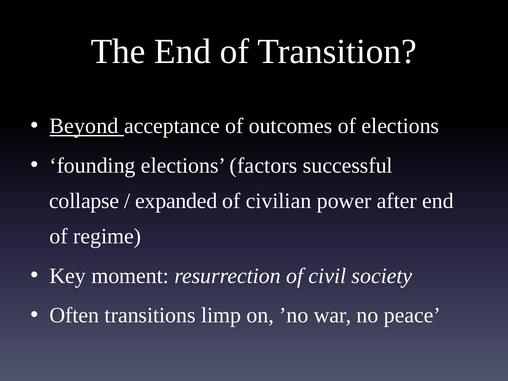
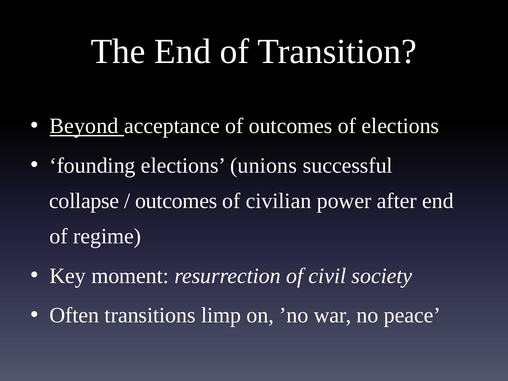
factors: factors -> unions (263, 166)
expanded: expanded -> outcomes (176, 201)
